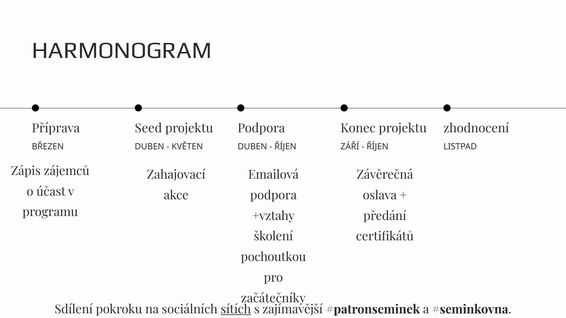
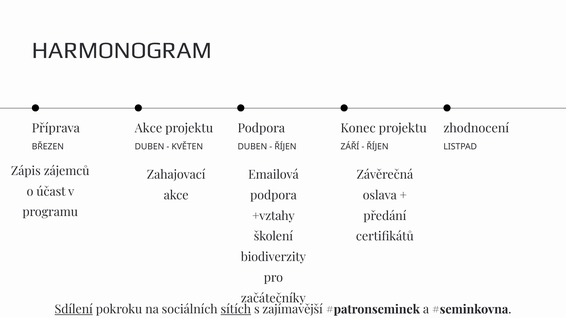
Seed: Seed -> Akce (148, 128)
pochoutkou: pochoutkou -> biodiverzity (273, 257)
Sdílení underline: none -> present (74, 310)
